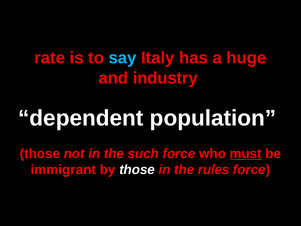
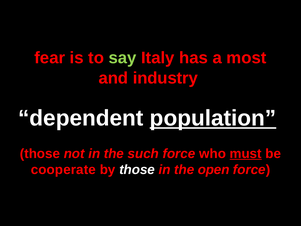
rate: rate -> fear (50, 58)
say colour: light blue -> light green (123, 58)
huge: huge -> most (246, 58)
population underline: none -> present (213, 118)
immigrant: immigrant -> cooperate (63, 169)
rules: rules -> open (214, 169)
